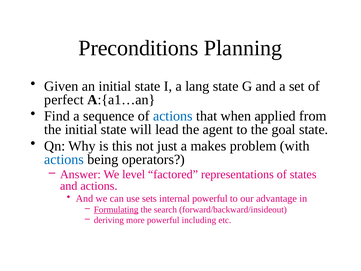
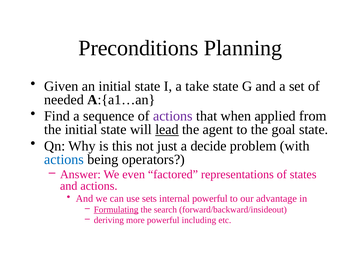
lang: lang -> take (197, 86)
perfect: perfect -> needed (64, 100)
actions colour: blue -> purple (173, 116)
lead underline: none -> present (167, 129)
makes: makes -> decide (209, 146)
level: level -> even (134, 174)
